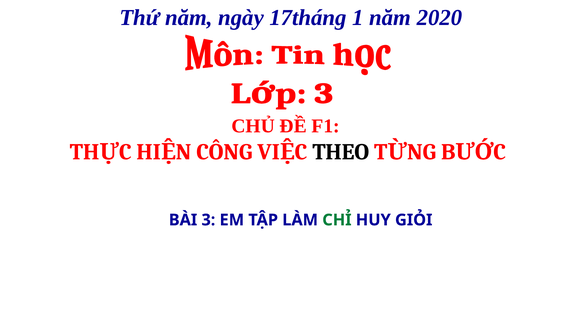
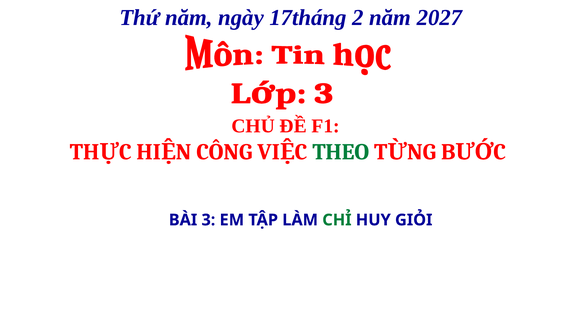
1: 1 -> 2 (358, 18)
2020: 2020 -> 2027 (439, 18)
THEO colour: black -> green (341, 152)
